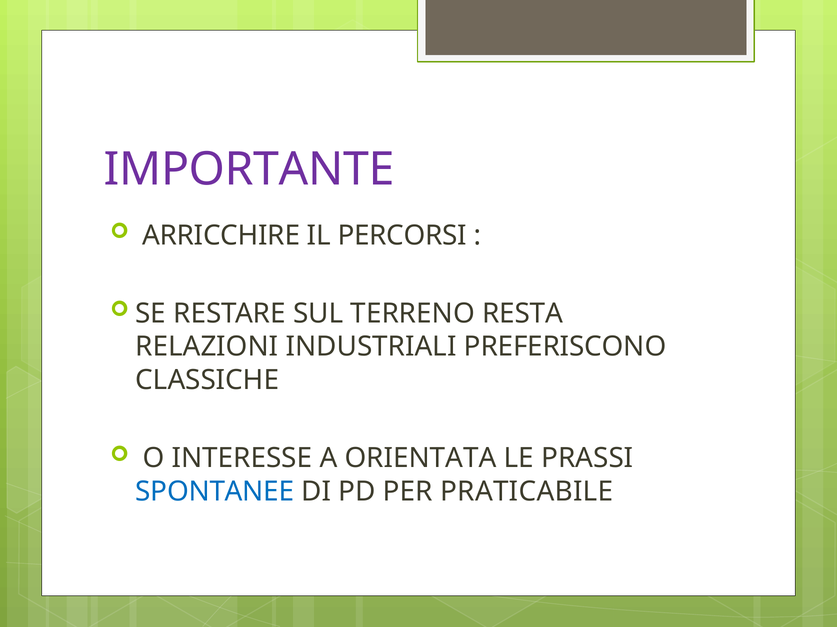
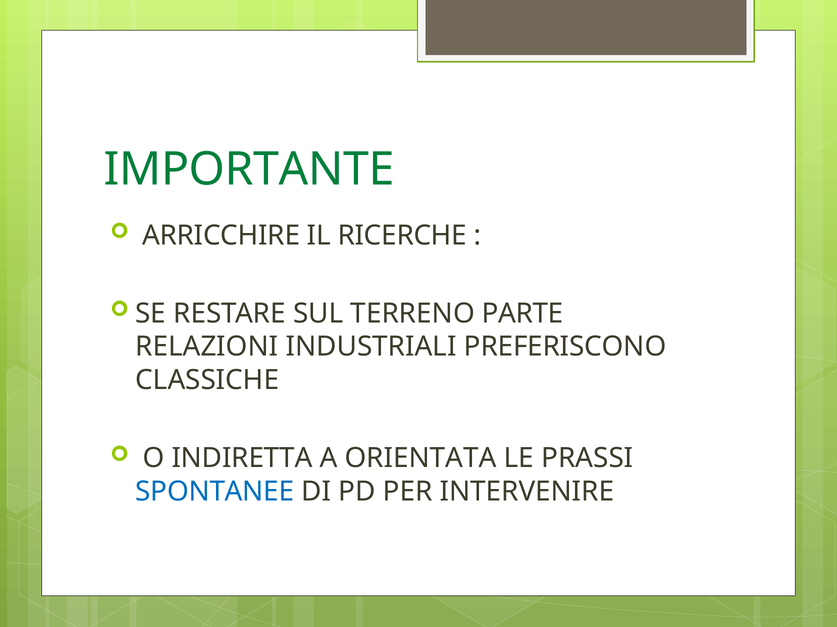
IMPORTANTE colour: purple -> green (249, 170)
PERCORSI: PERCORSI -> RICERCHE (402, 236)
RESTA: RESTA -> PARTE (523, 314)
INTERESSE: INTERESSE -> INDIRETTA (242, 459)
PRATICABILE: PRATICABILE -> INTERVENIRE (527, 492)
